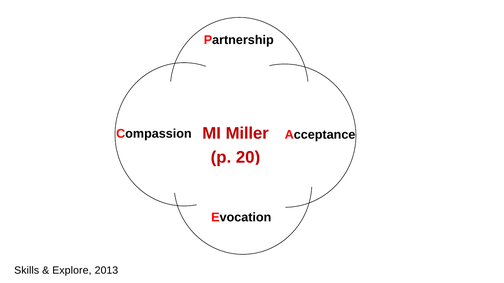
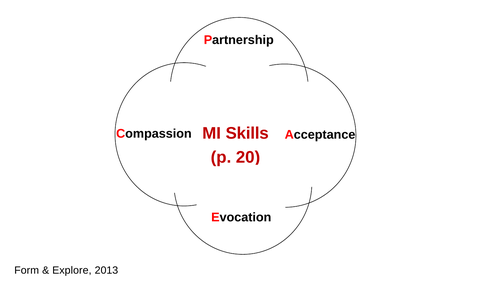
Miller: Miller -> Skills (247, 134)
Skills: Skills -> Form (27, 271)
